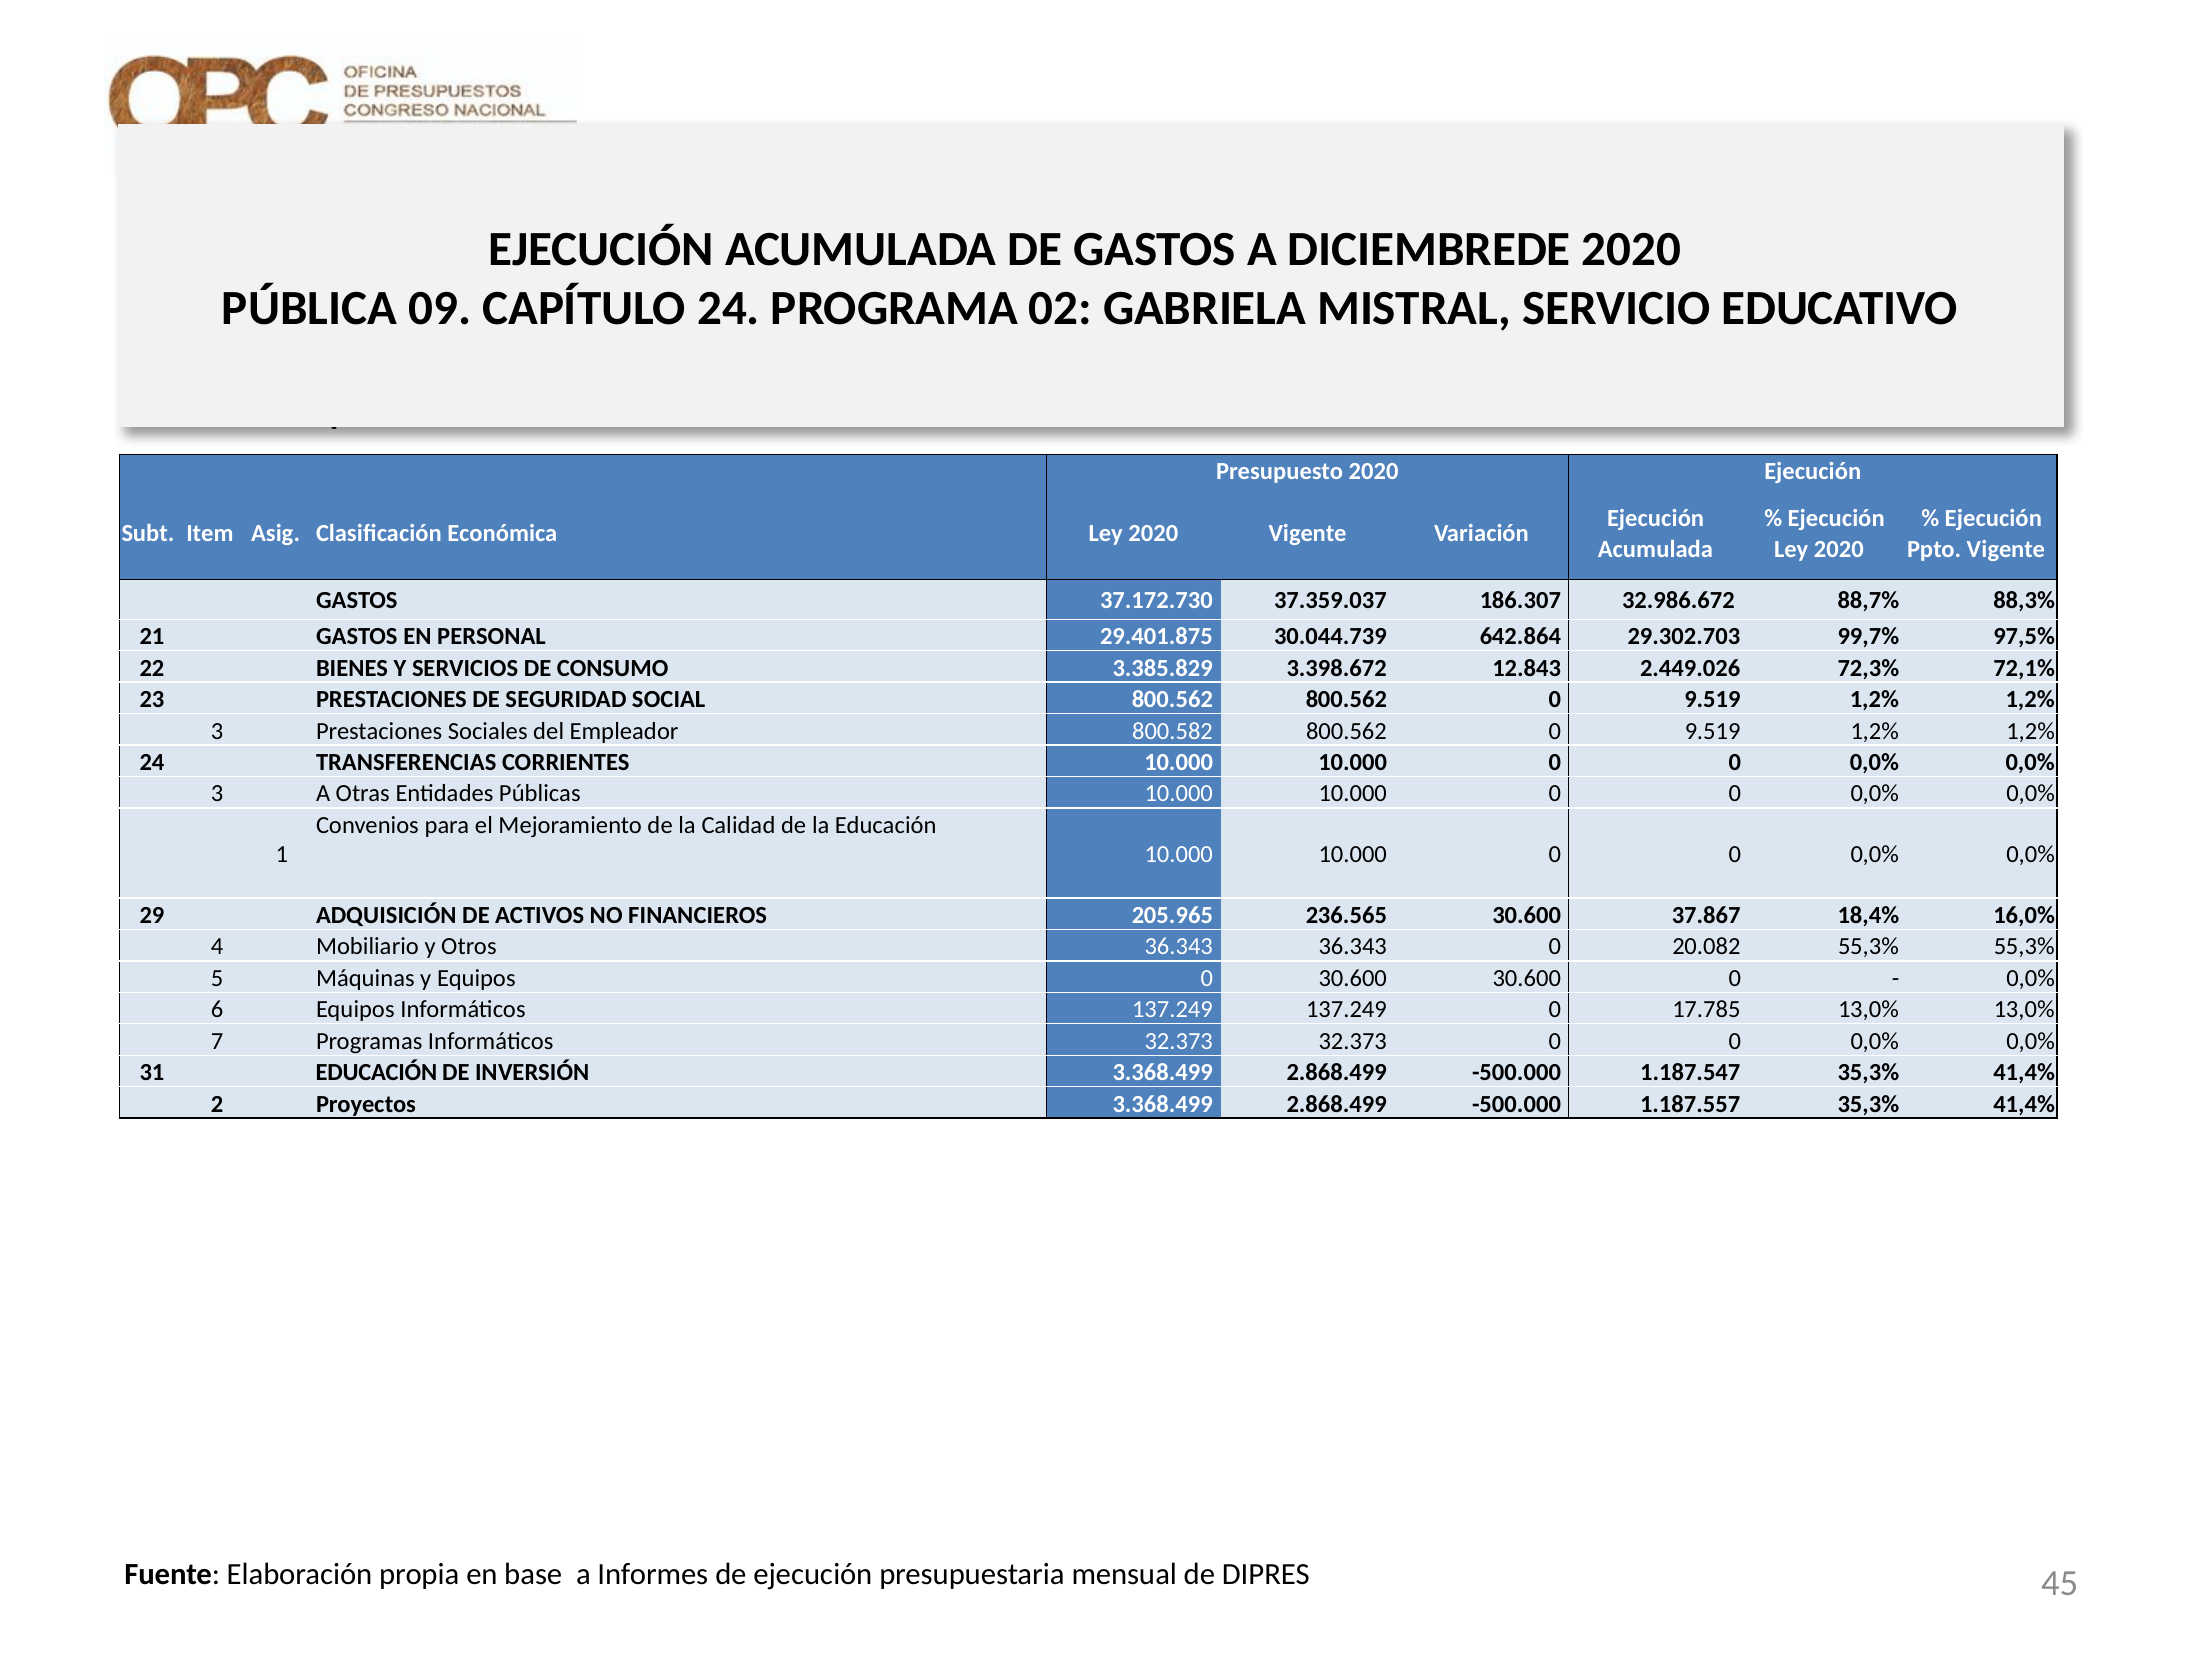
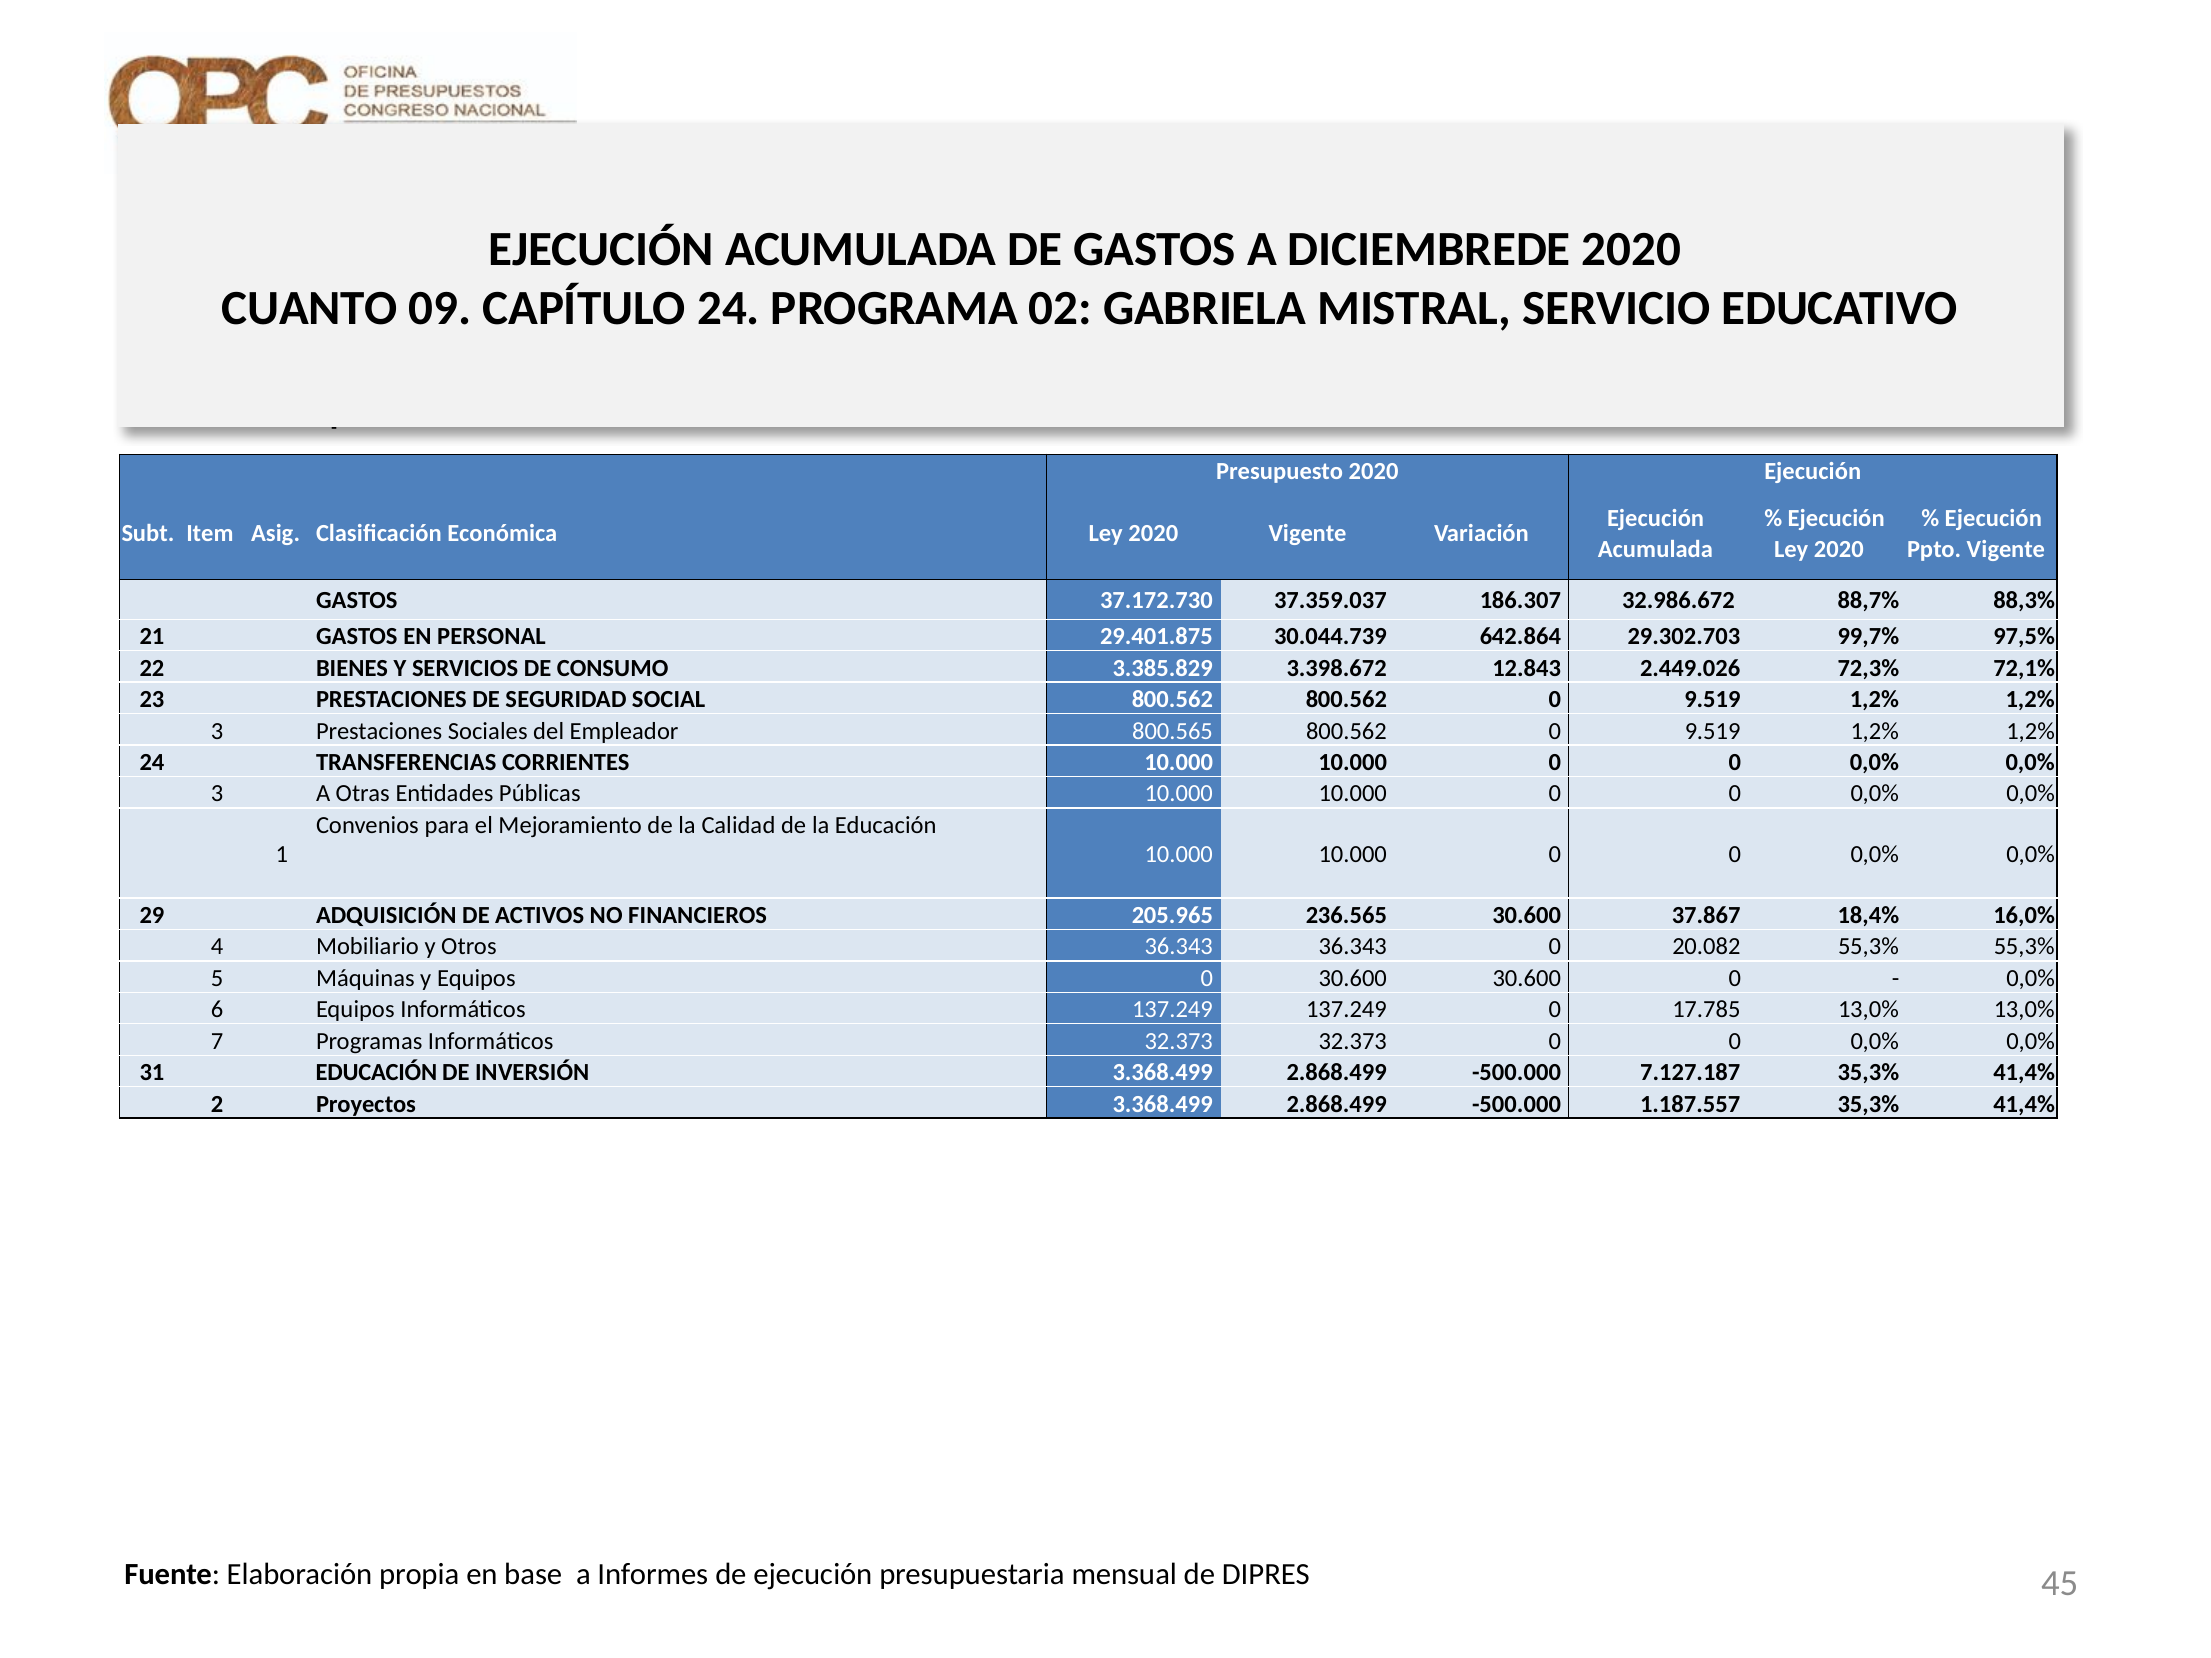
PÚBLICA: PÚBLICA -> CUANTO (310, 309)
800.582: 800.582 -> 800.565 (1173, 731)
1.187.547: 1.187.547 -> 7.127.187 (1690, 1073)
